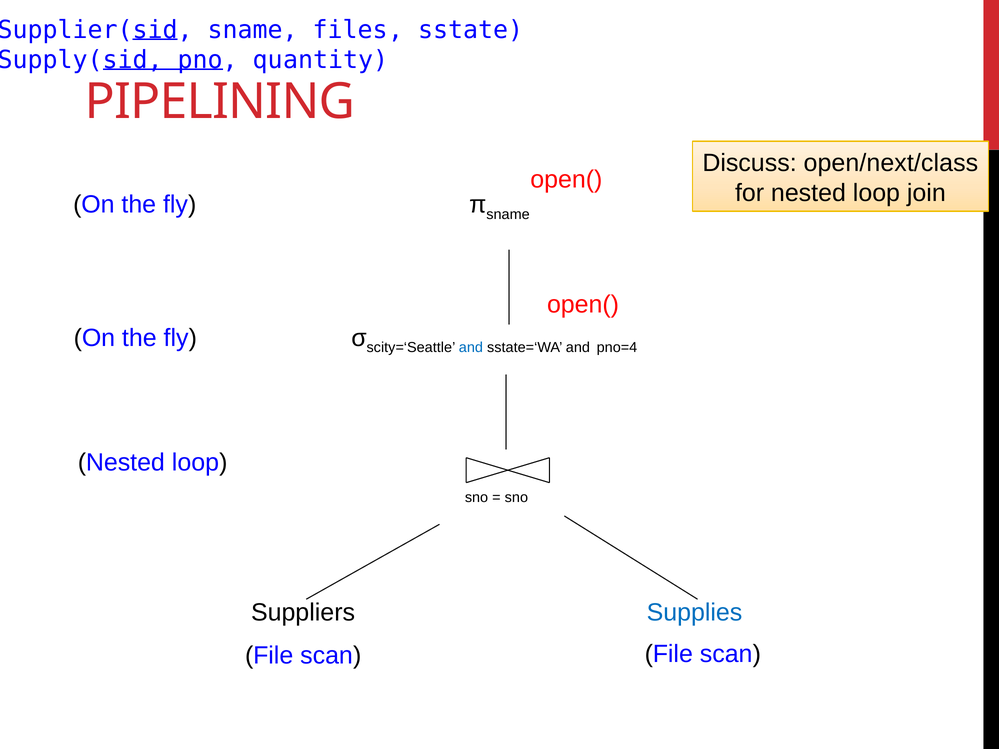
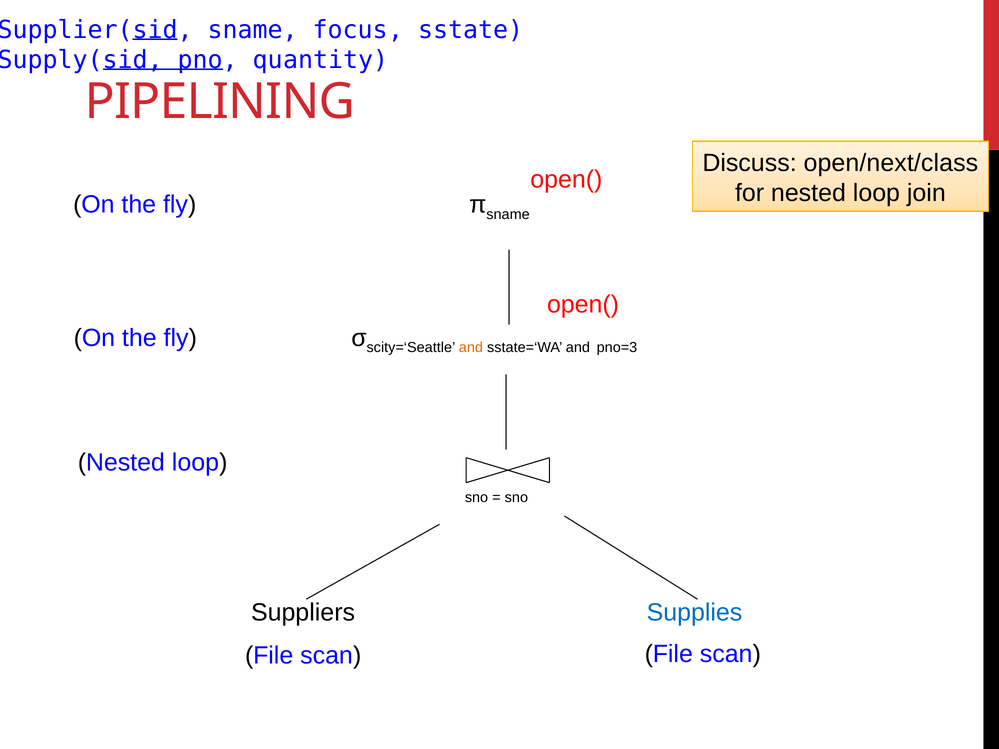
files: files -> focus (358, 30)
and colour: blue -> orange (471, 348)
pno=4: pno=4 -> pno=3 (617, 348)
